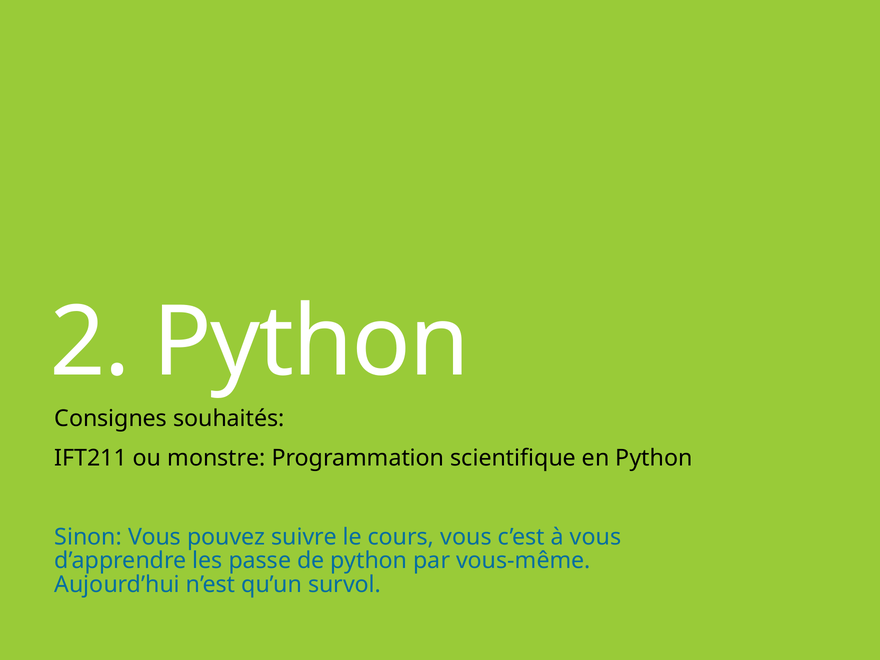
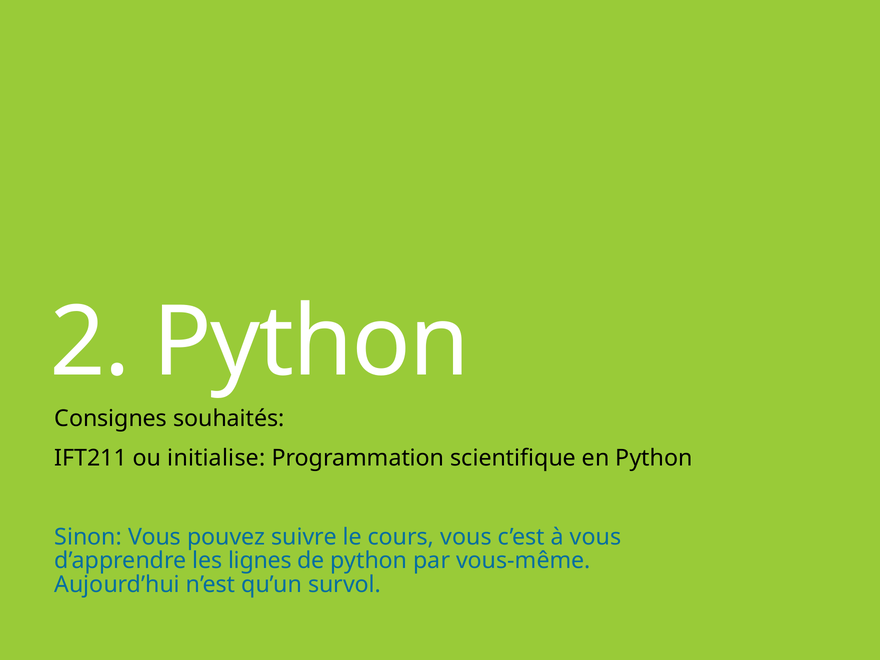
monstre: monstre -> initialise (216, 458)
passe: passe -> lignes (260, 561)
